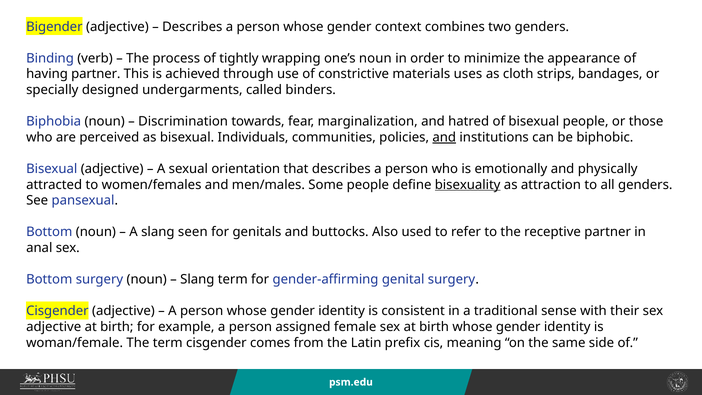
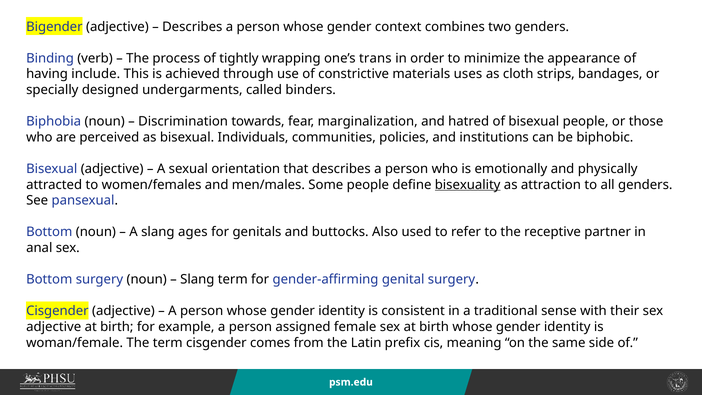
one’s noun: noun -> trans (375, 58)
having partner: partner -> include (96, 74)
and underline: present -> none (444, 137)
seen: seen -> ages (193, 232)
